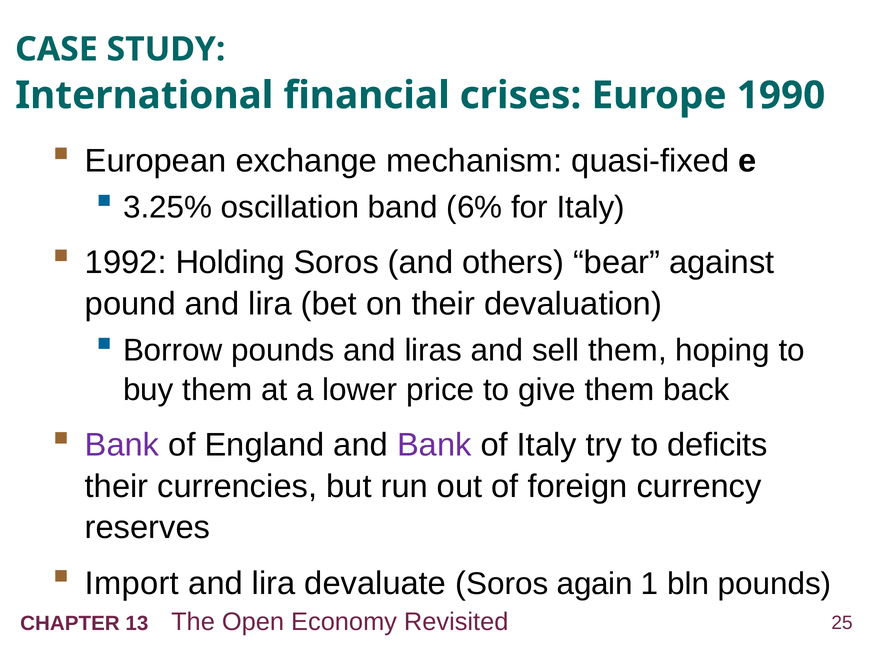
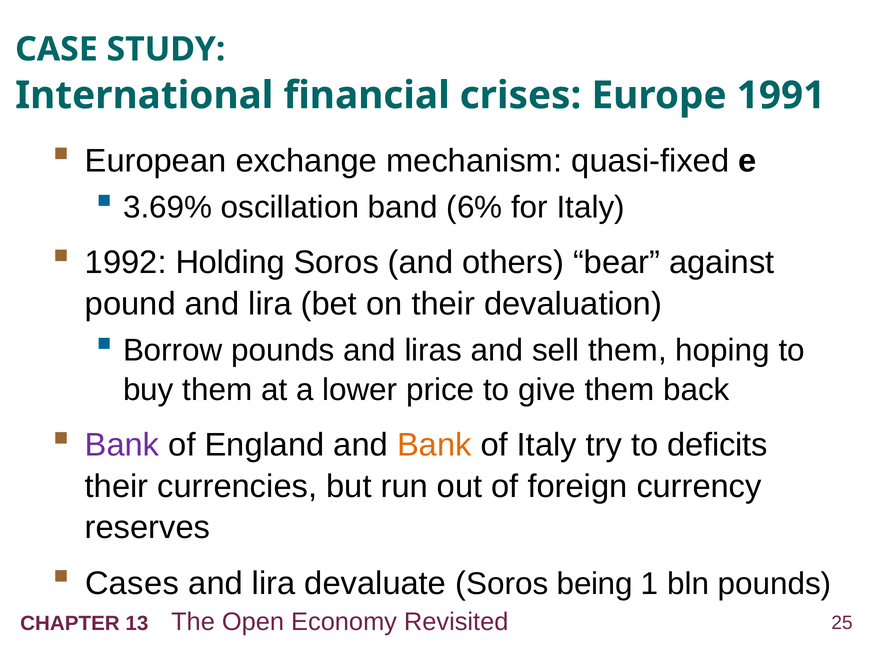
1990: 1990 -> 1991 (781, 95)
3.25%: 3.25% -> 3.69% (168, 208)
Bank colour: purple -> orange (434, 445)
Import: Import -> Cases (132, 584)
again: again -> being (595, 584)
